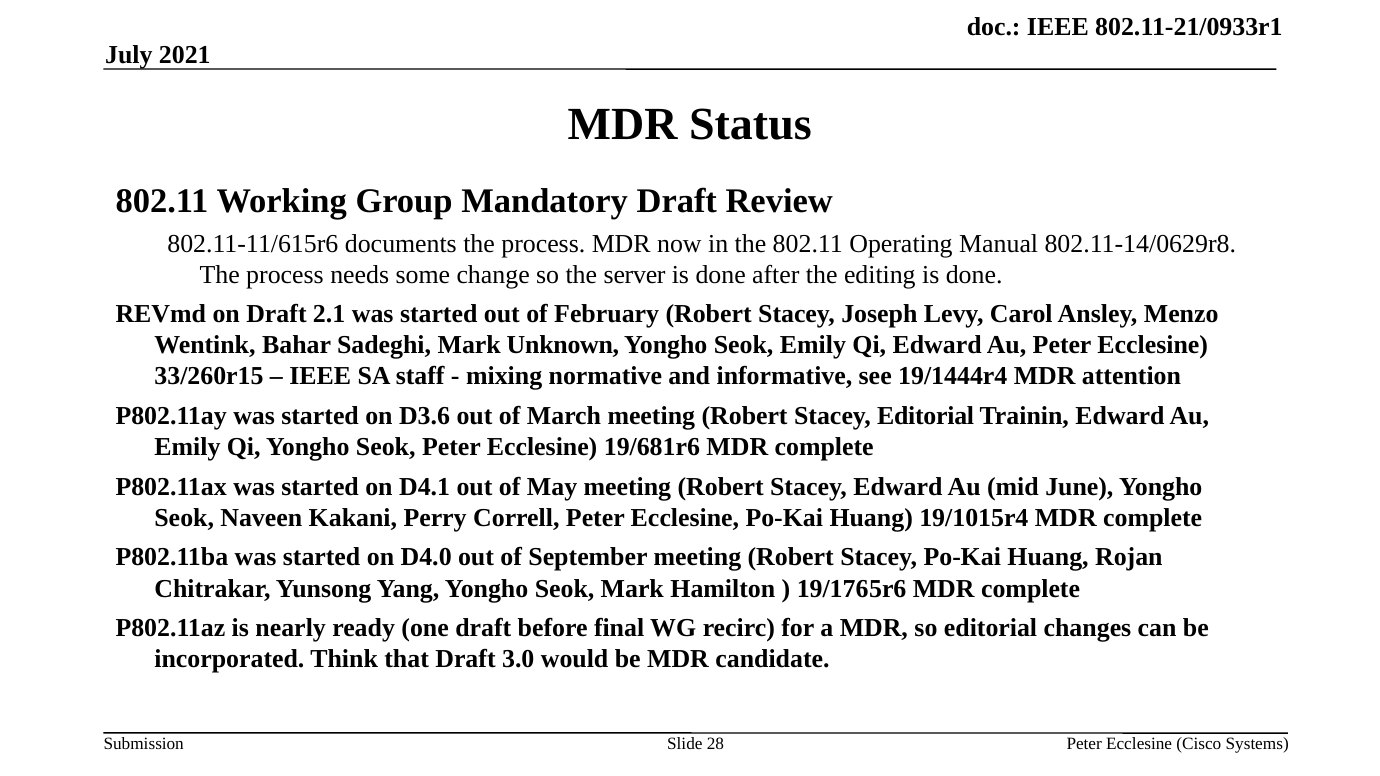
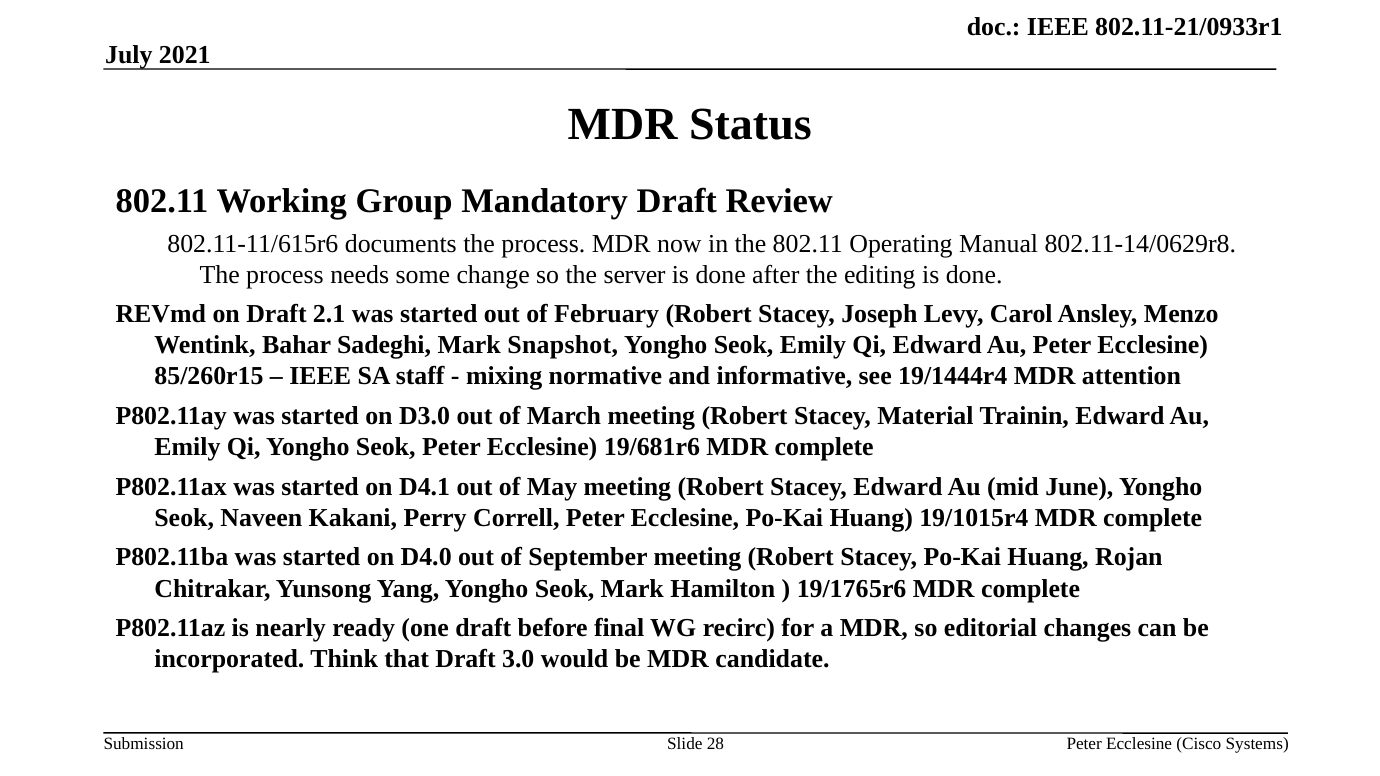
Unknown: Unknown -> Snapshot (563, 345)
33/260r15: 33/260r15 -> 85/260r15 (209, 376)
D3.6: D3.6 -> D3.0 (425, 416)
Stacey Editorial: Editorial -> Material (925, 416)
